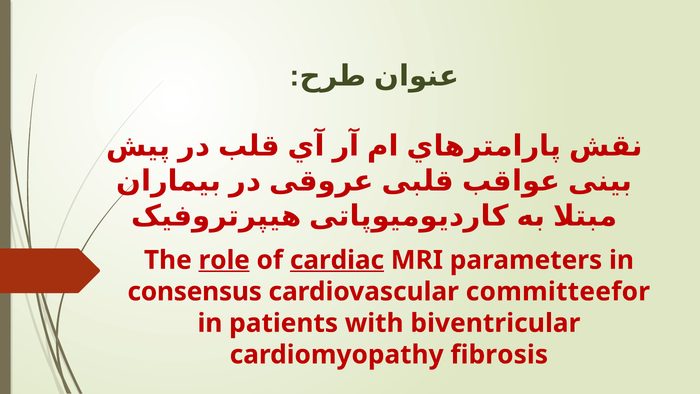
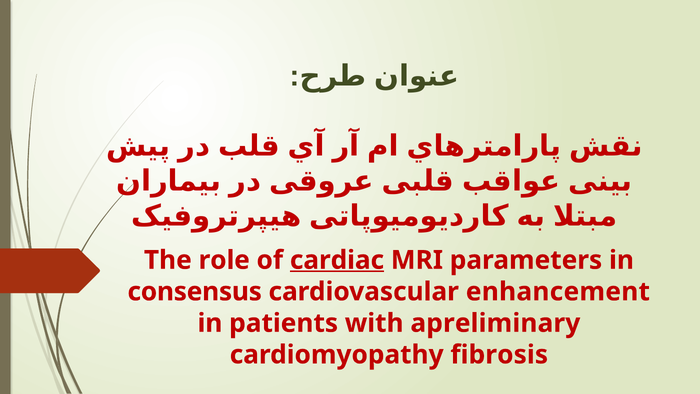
role underline: present -> none (224, 260)
committeefor: committeefor -> enhancement (558, 291)
biventricular: biventricular -> apreliminary (495, 323)
